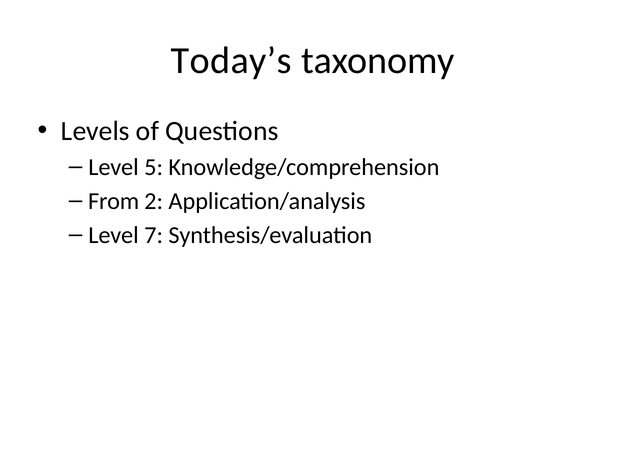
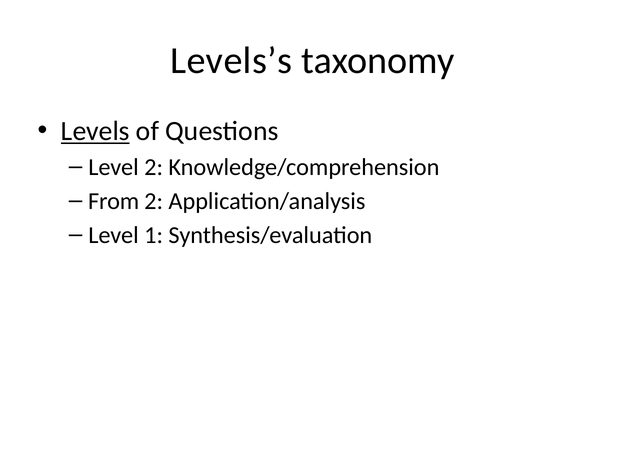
Today’s: Today’s -> Levels’s (231, 61)
Levels underline: none -> present (95, 131)
Level 5: 5 -> 2 (154, 167)
7: 7 -> 1 (154, 235)
